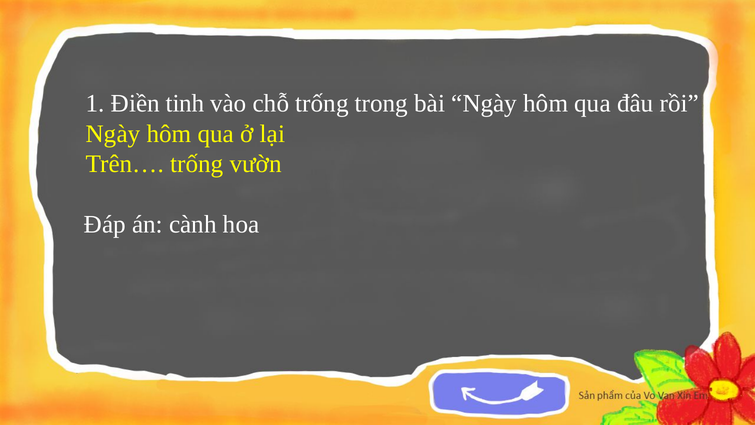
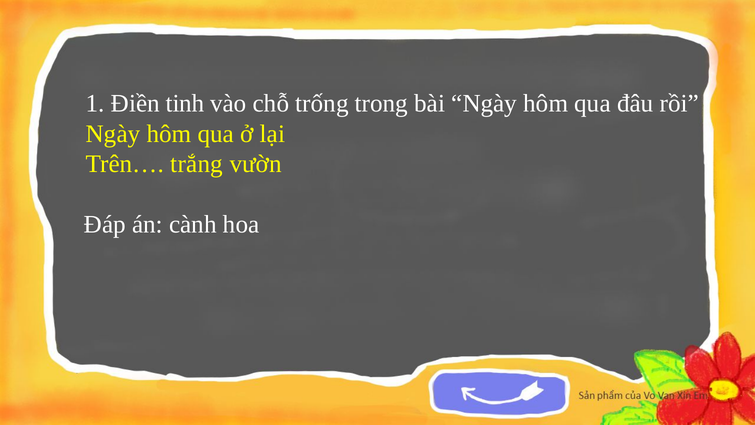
Trên… trống: trống -> trắng (197, 164)
